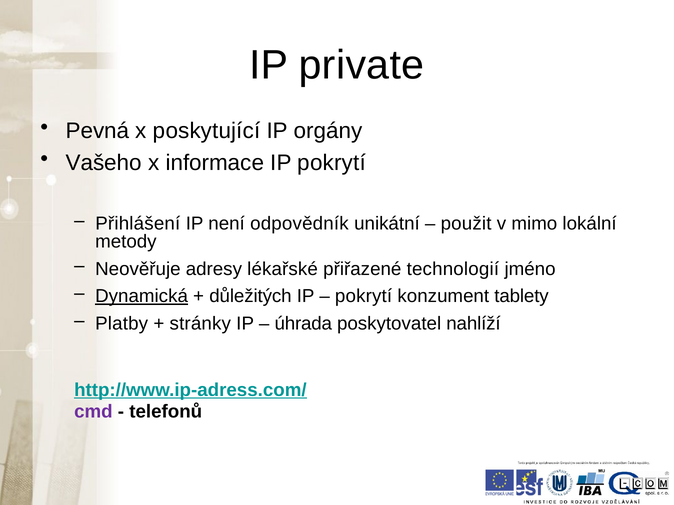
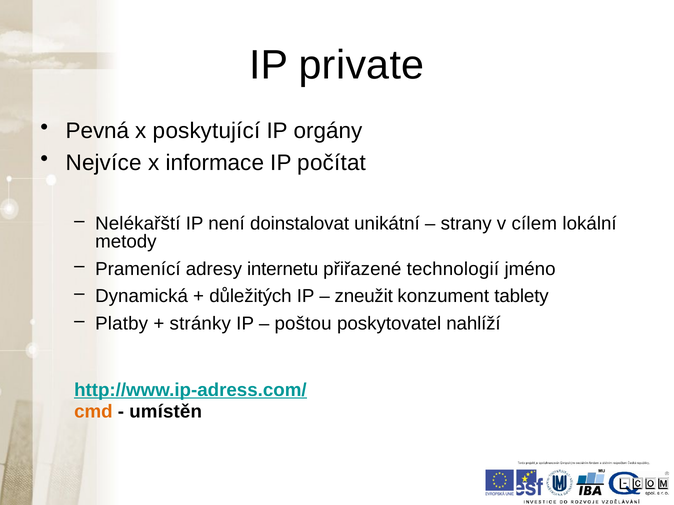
Vašeho: Vašeho -> Nejvíce (104, 163)
IP pokrytí: pokrytí -> počítat (332, 163)
Přihlášení: Přihlášení -> Nelékařští (138, 224)
odpovědník: odpovědník -> doinstalovat (300, 224)
použit: použit -> strany (466, 224)
mimo: mimo -> cílem (534, 224)
Neověřuje: Neověřuje -> Pramenící (138, 269)
lékařské: lékařské -> internetu (283, 269)
Dynamická underline: present -> none (142, 297)
pokrytí: pokrytí -> zneužit (364, 297)
úhrada: úhrada -> poštou (303, 324)
cmd colour: purple -> orange (93, 412)
telefonů: telefonů -> umístěn (166, 412)
